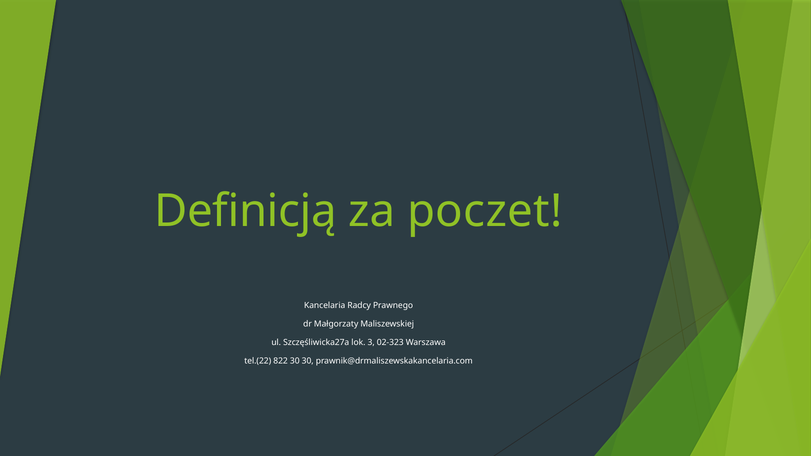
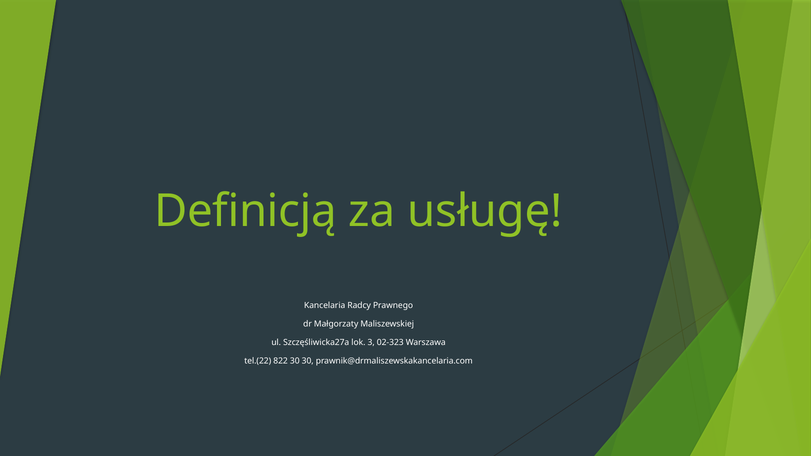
poczet: poczet -> usługę (485, 211)
